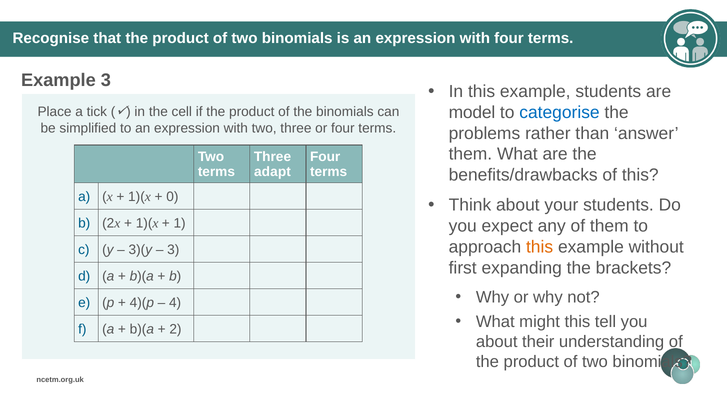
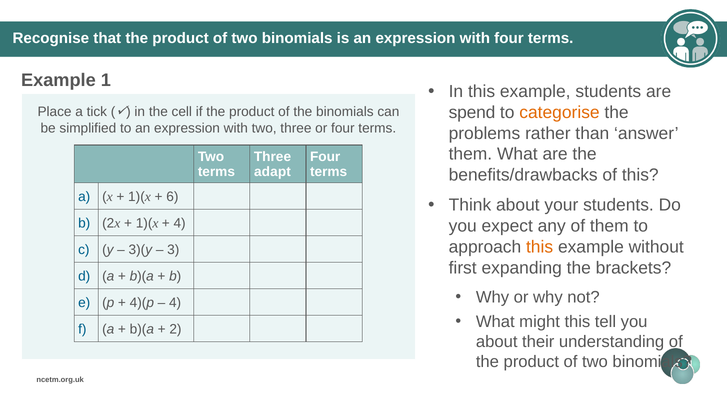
Example 3: 3 -> 1 (106, 80)
model: model -> spend (472, 112)
categorise colour: blue -> orange (559, 112)
0: 0 -> 6 (172, 197)
1: 1 -> 4 (180, 223)
